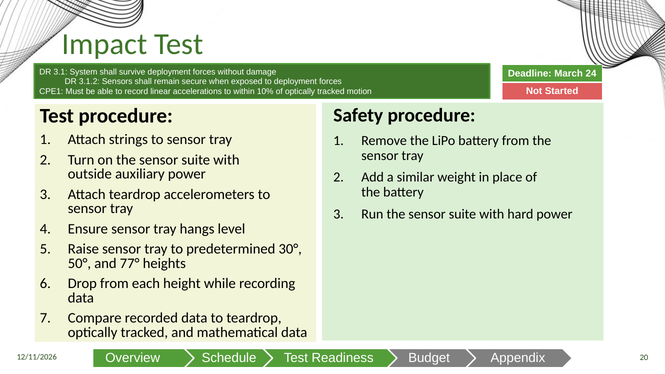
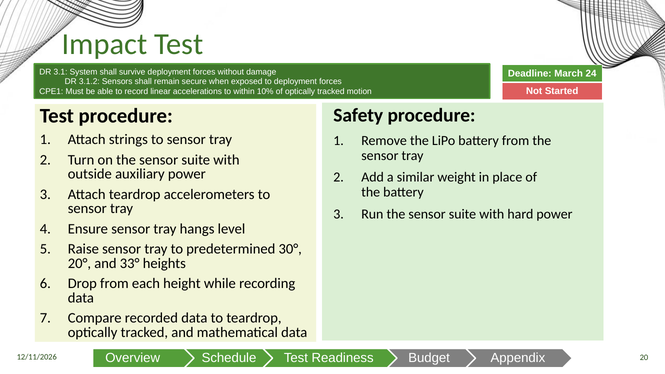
50°: 50° -> 20° (79, 263)
77°: 77° -> 33° (130, 263)
